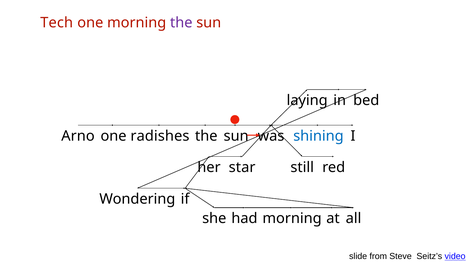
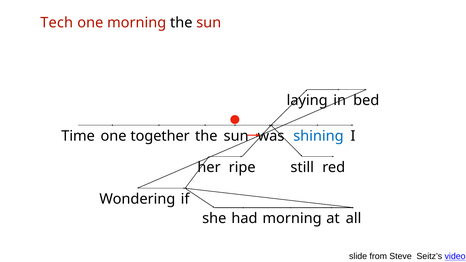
the colour: purple -> black (181, 23)
Arno: Arno -> Time (78, 136)
radishes: radishes -> together (160, 136)
star: star -> ripe (242, 167)
